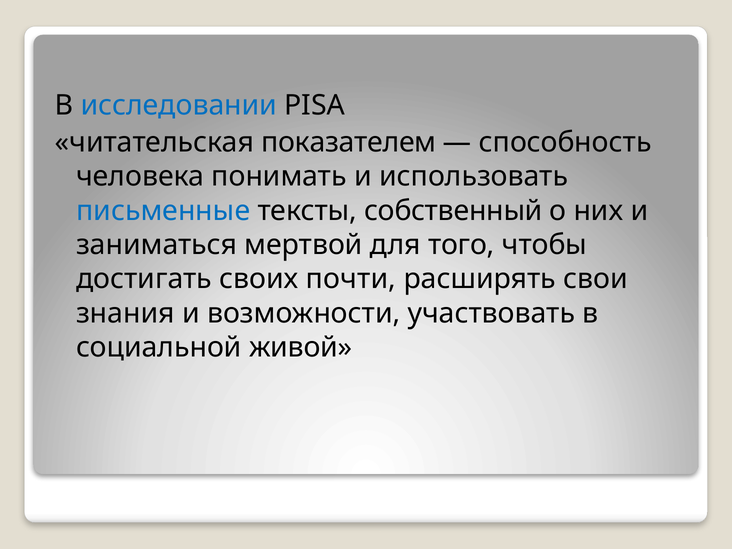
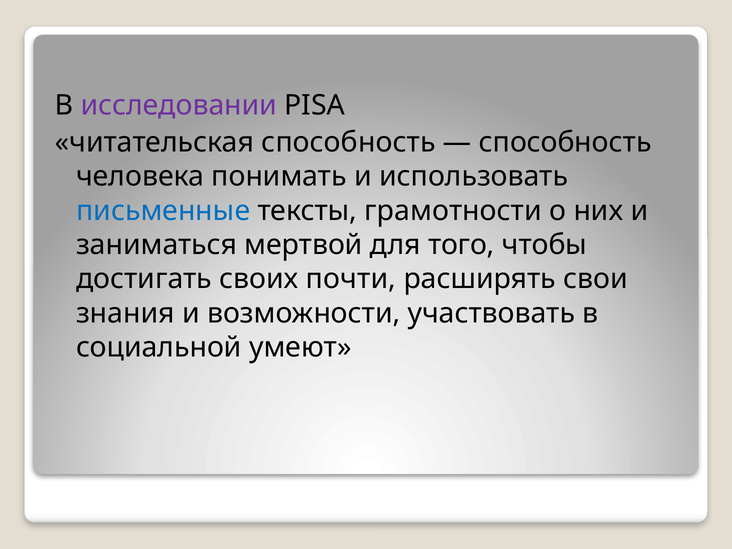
исследовании colour: blue -> purple (179, 106)
читательская показателем: показателем -> способность (348, 142)
собственный: собственный -> грамотности (453, 211)
живой: живой -> умеют (300, 347)
